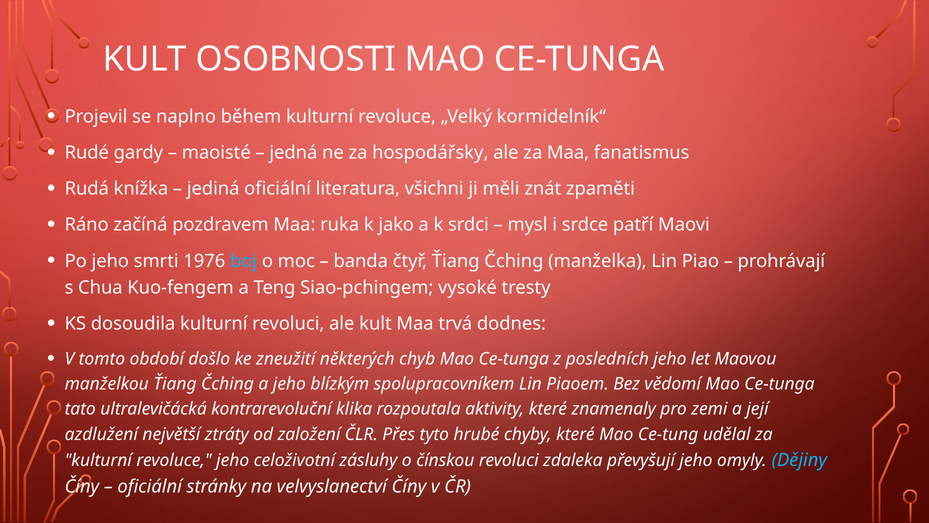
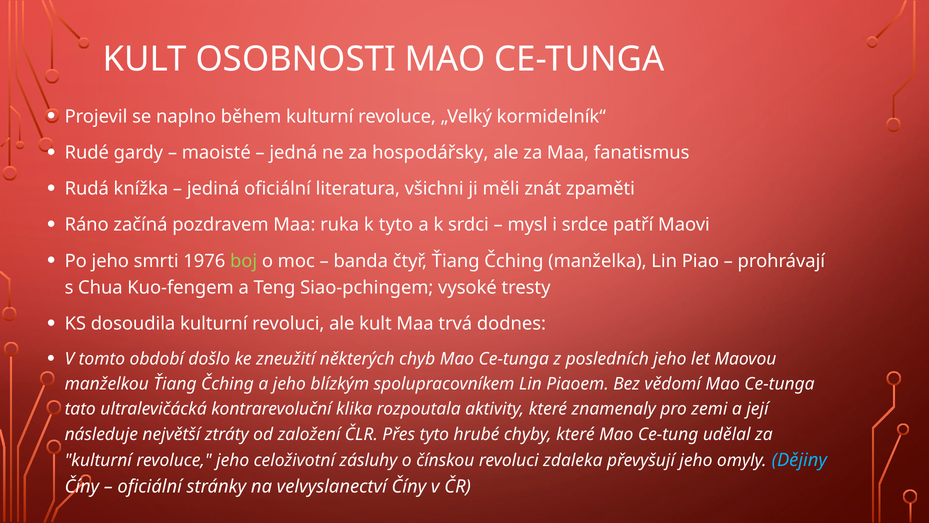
k jako: jako -> tyto (396, 225)
boj colour: light blue -> light green (244, 261)
azdlužení: azdlužení -> následuje (101, 434)
